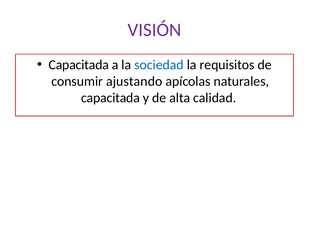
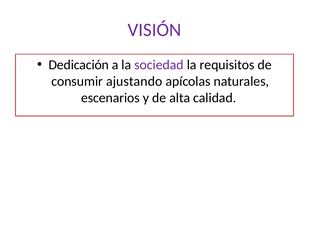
Capacitada: Capacitada -> Dedicación (79, 65)
sociedad colour: blue -> purple (159, 65)
capacitada: capacitada -> escenarios (110, 98)
